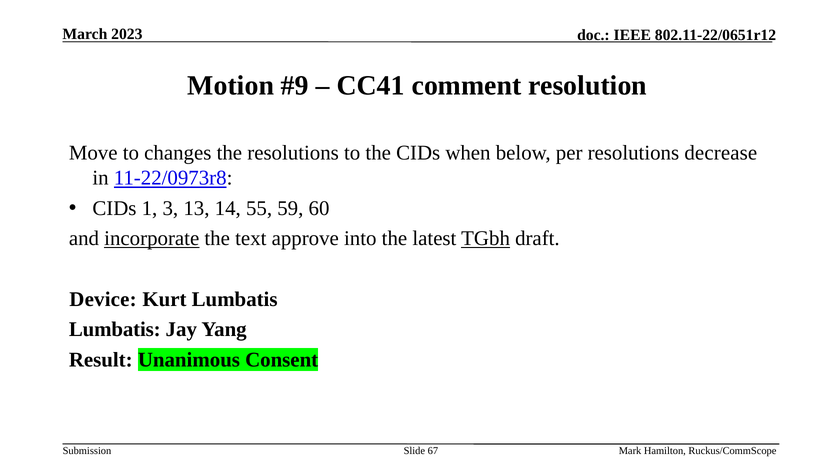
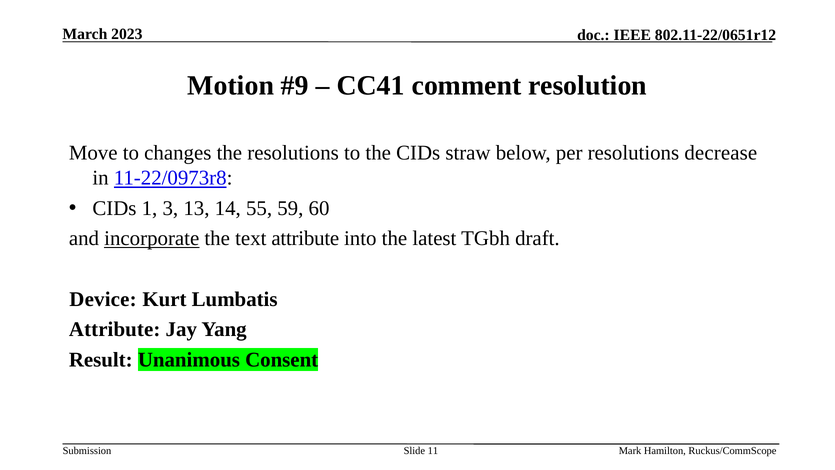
when: when -> straw (468, 153)
text approve: approve -> attribute (305, 238)
TGbh underline: present -> none (486, 238)
Lumbatis: Lumbatis -> Attribute (115, 329)
67: 67 -> 11 (433, 450)
